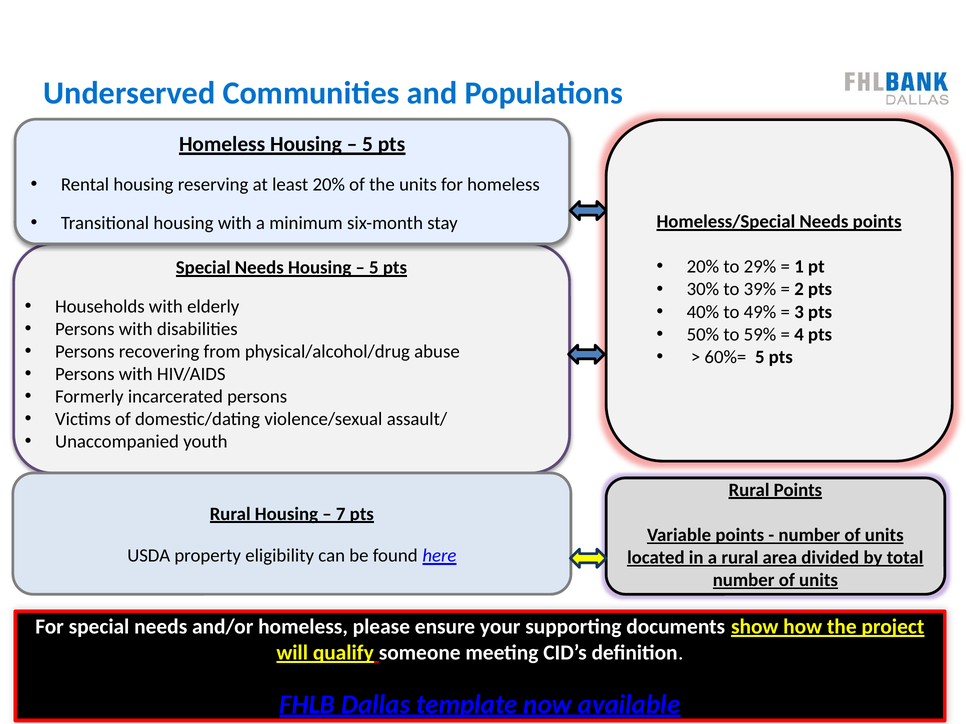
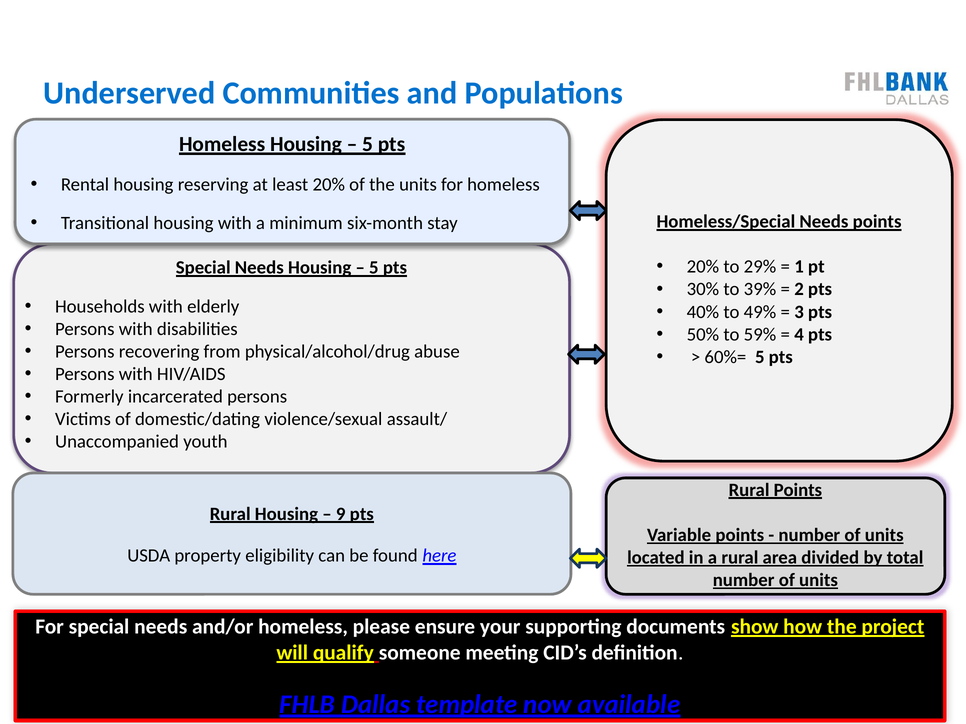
7: 7 -> 9 (341, 514)
